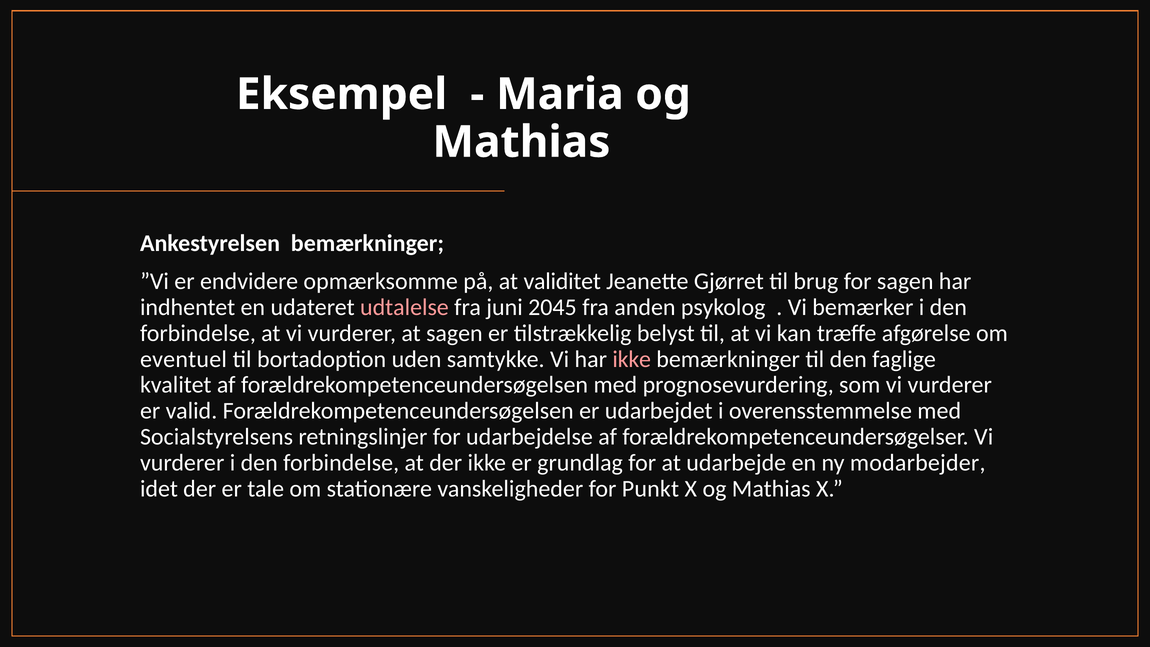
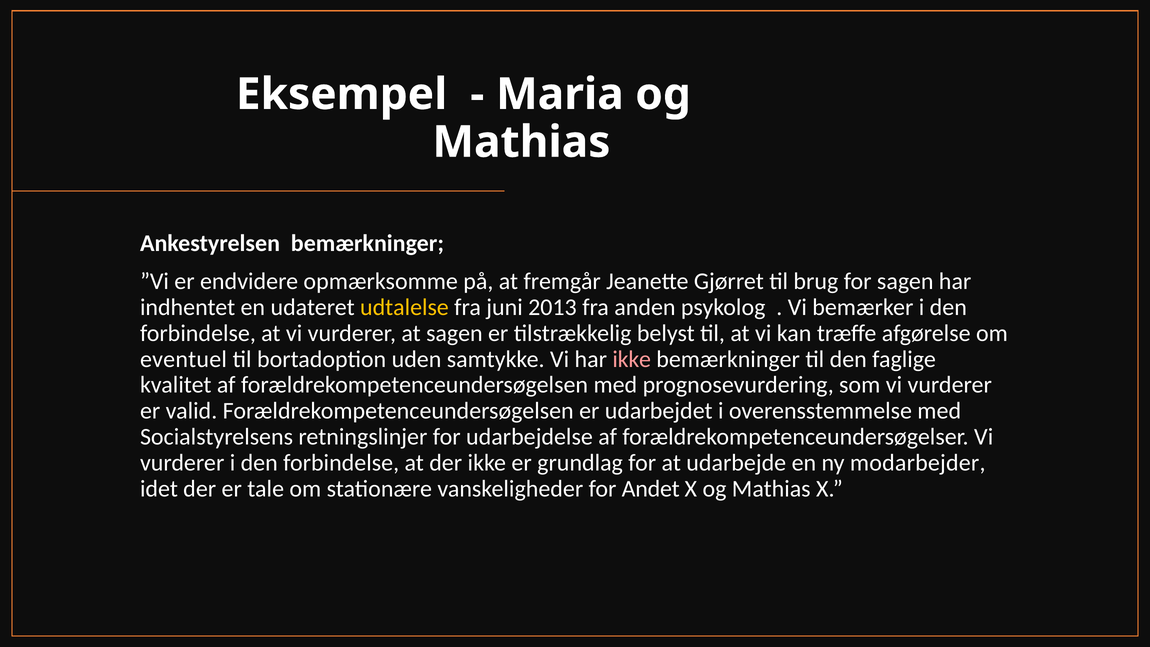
validitet: validitet -> fremgår (562, 281)
udtalelse colour: pink -> yellow (404, 307)
2045: 2045 -> 2013 (552, 307)
Punkt: Punkt -> Andet (651, 489)
